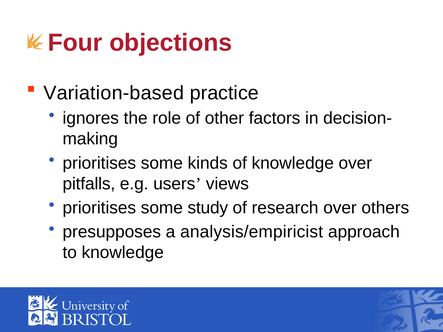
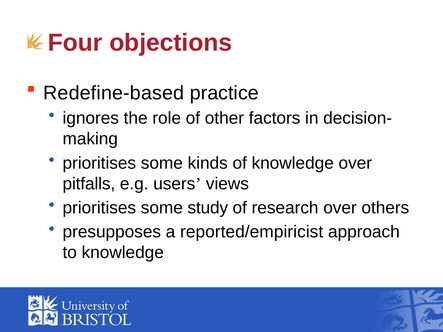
Variation-based: Variation-based -> Redefine-based (114, 93)
analysis/empiricist: analysis/empiricist -> reported/empiricist (252, 232)
